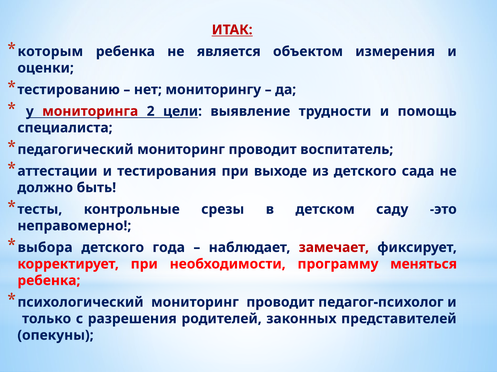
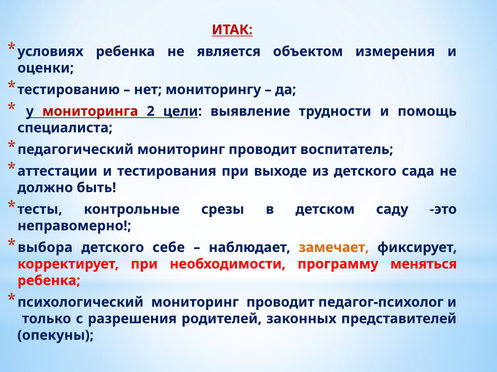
которым: которым -> условиях (50, 52)
года: года -> себе (169, 248)
замечает colour: red -> orange (334, 248)
